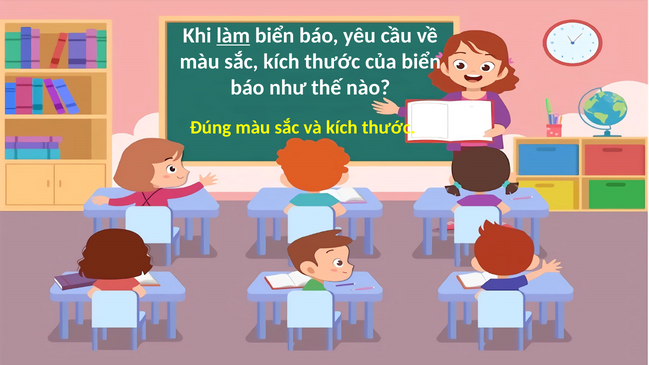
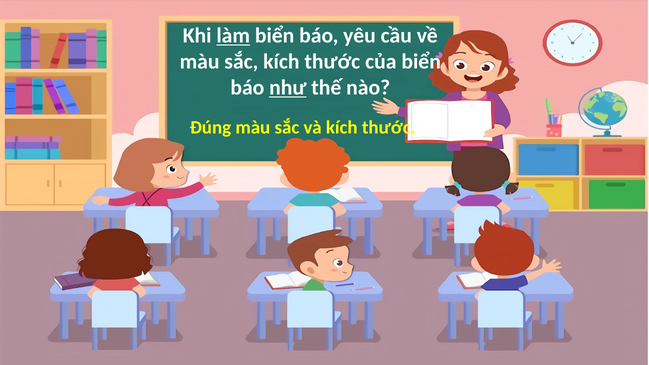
như underline: none -> present (288, 88)
